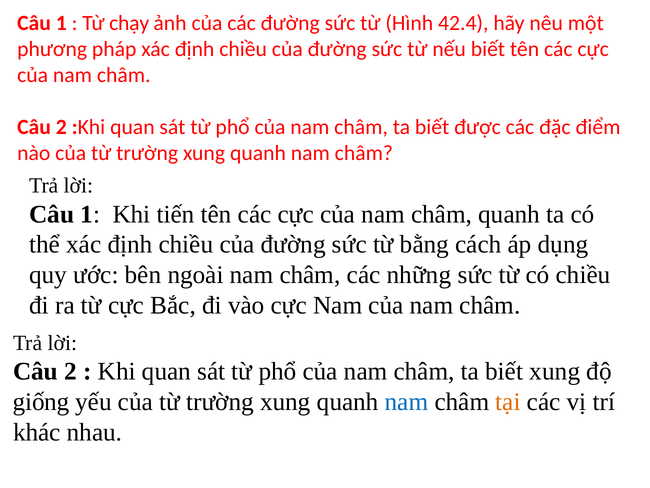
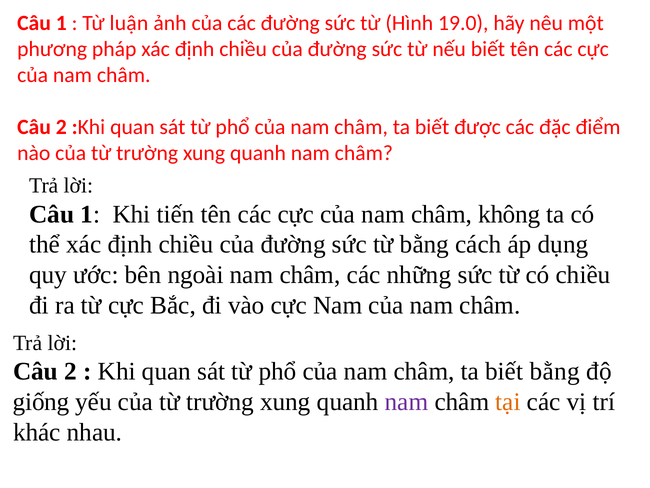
chạy: chạy -> luận (129, 23)
42.4: 42.4 -> 19.0 (463, 23)
châm quanh: quanh -> không (509, 214)
biết xung: xung -> bằng (555, 371)
nam colour: blue -> purple (407, 401)
